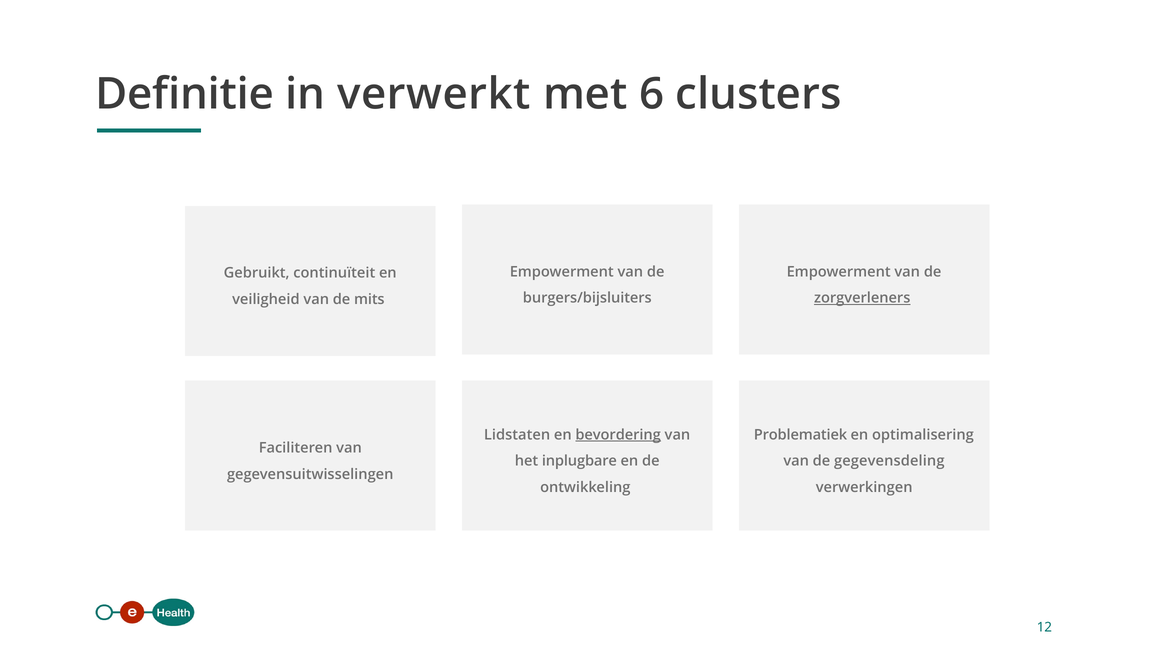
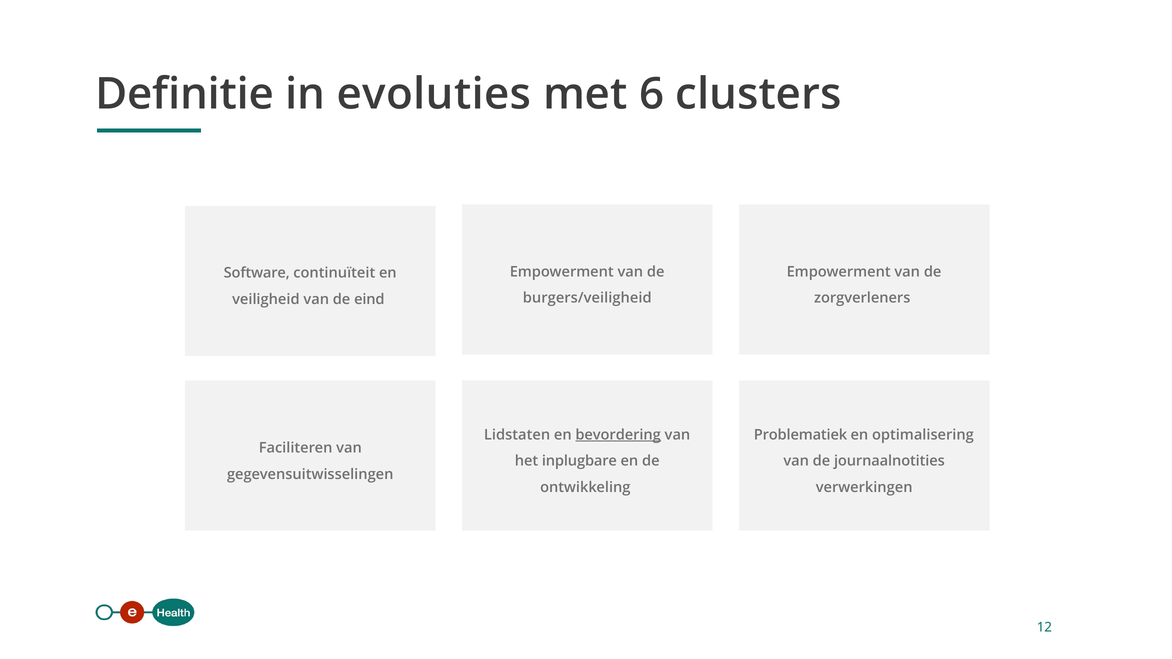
verwerkt: verwerkt -> evoluties (434, 94)
Gebruikt: Gebruikt -> Software (257, 273)
burgers/bijsluiters: burgers/bijsluiters -> burgers/veiligheid (587, 298)
zorgverleners underline: present -> none (862, 298)
mits: mits -> eind (369, 300)
gegevensdeling: gegevensdeling -> journaalnotities (889, 461)
